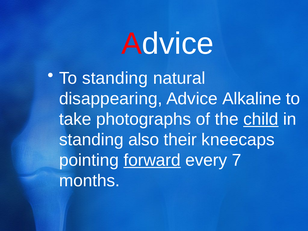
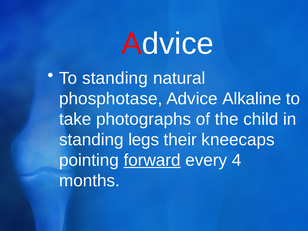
disappearing: disappearing -> phosphotase (111, 99)
child underline: present -> none (261, 119)
also: also -> legs (144, 140)
7: 7 -> 4 (237, 160)
